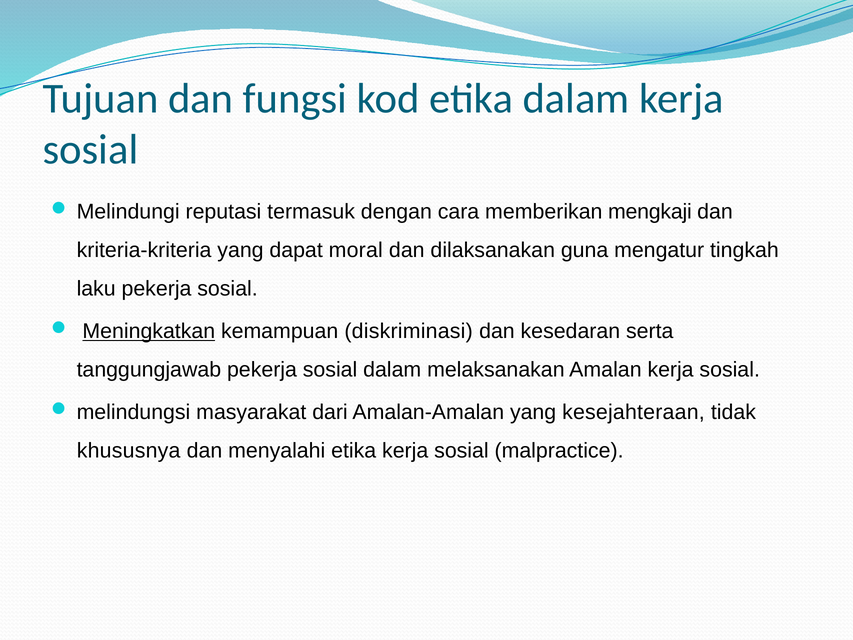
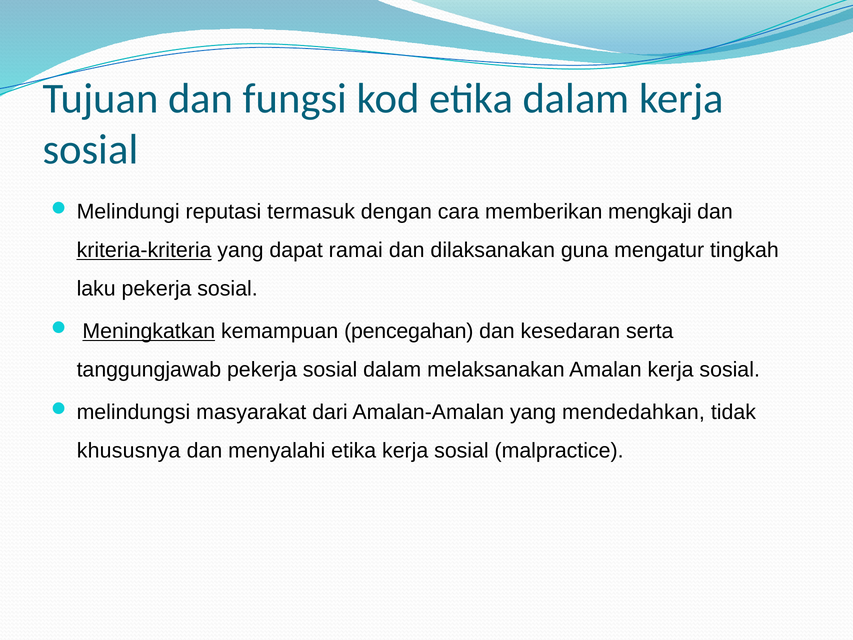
kriteria-kriteria underline: none -> present (144, 250)
moral: moral -> ramai (356, 250)
diskriminasi: diskriminasi -> pencegahan (409, 331)
kesejahteraan: kesejahteraan -> mendedahkan (633, 412)
